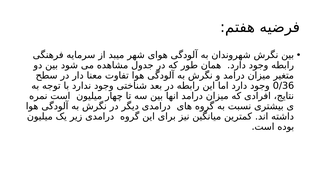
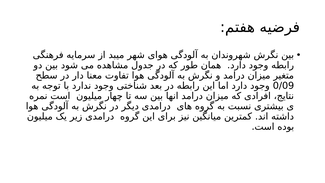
0/36: 0/36 -> 0/09 (283, 86)
